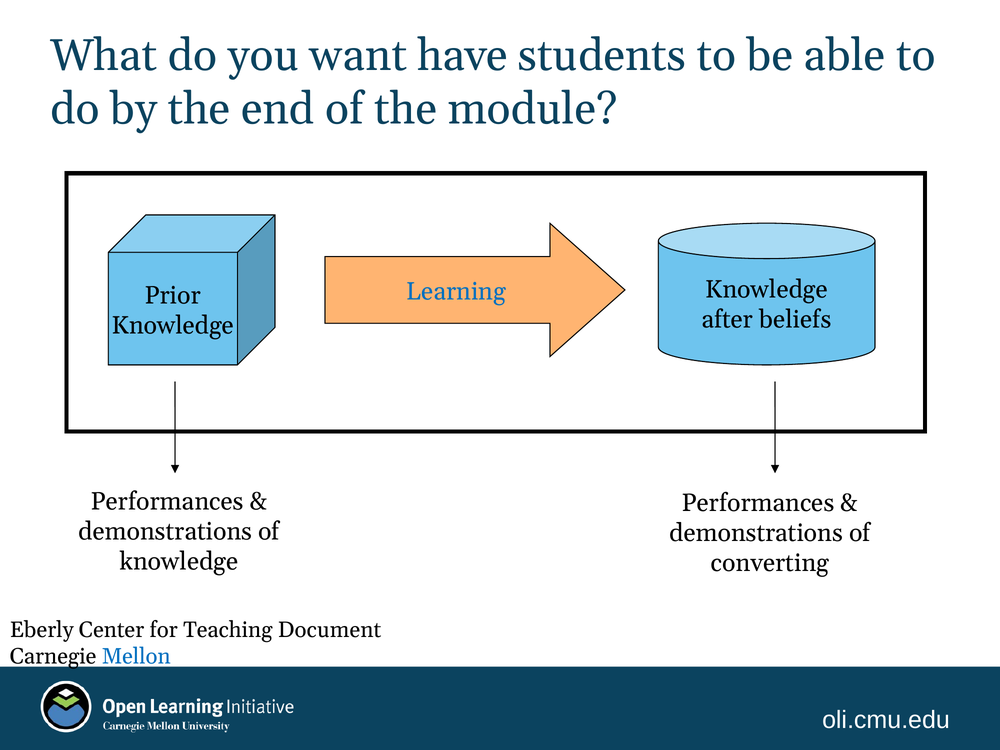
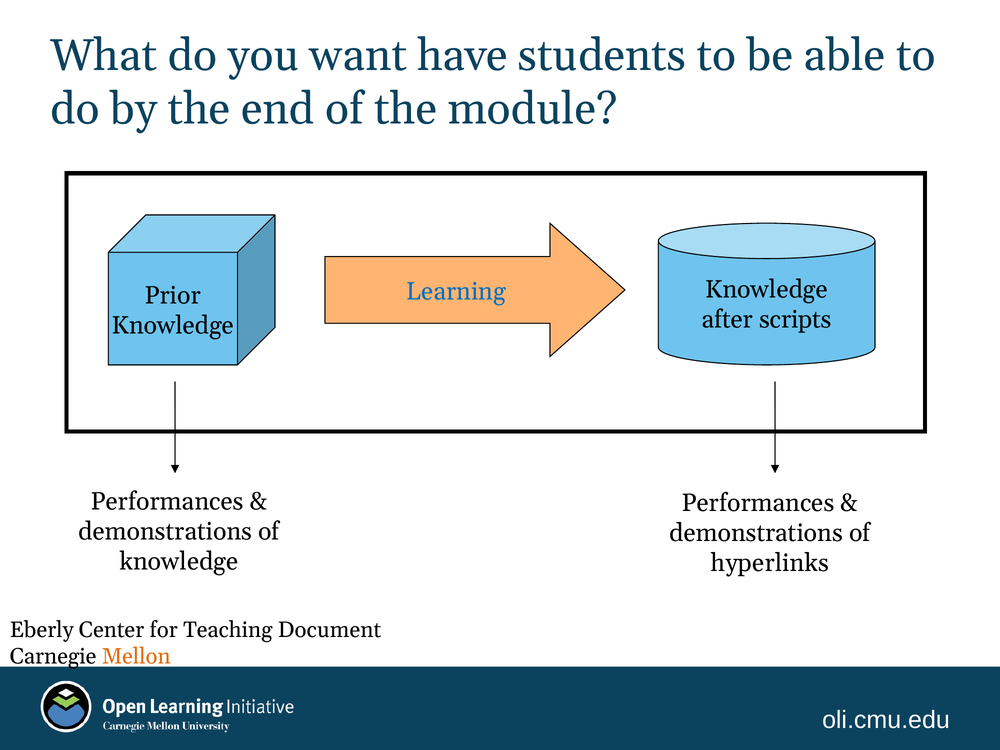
beliefs: beliefs -> scripts (795, 320)
converting: converting -> hyperlinks (770, 563)
Mellon colour: blue -> orange (136, 656)
